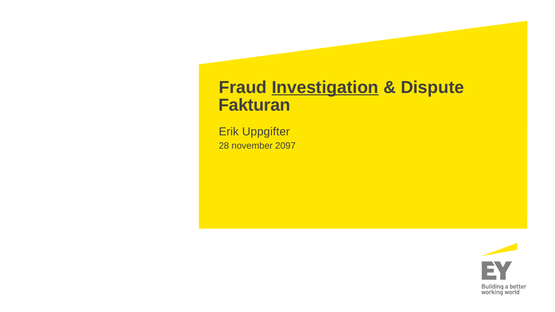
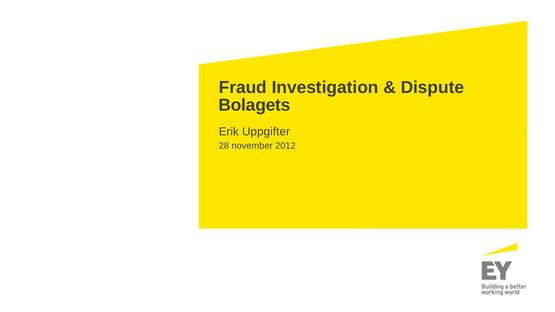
Investigation underline: present -> none (325, 87)
Fakturan: Fakturan -> Bolagets (255, 105)
2097: 2097 -> 2012 (285, 146)
